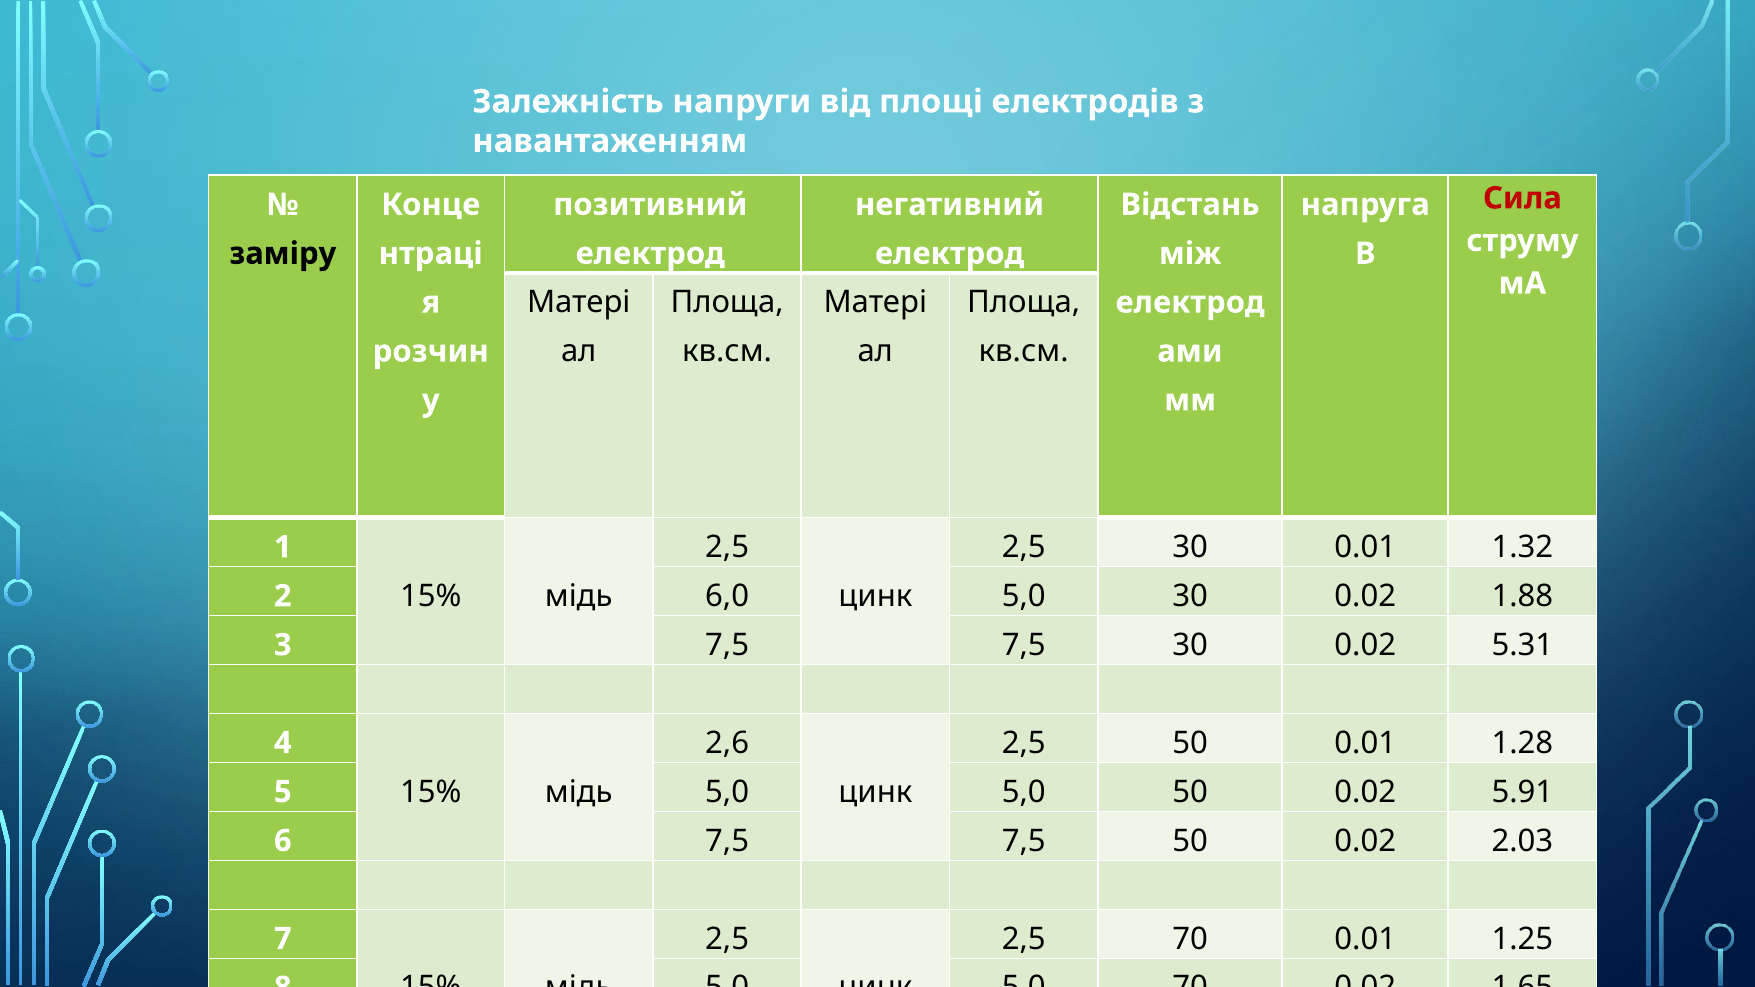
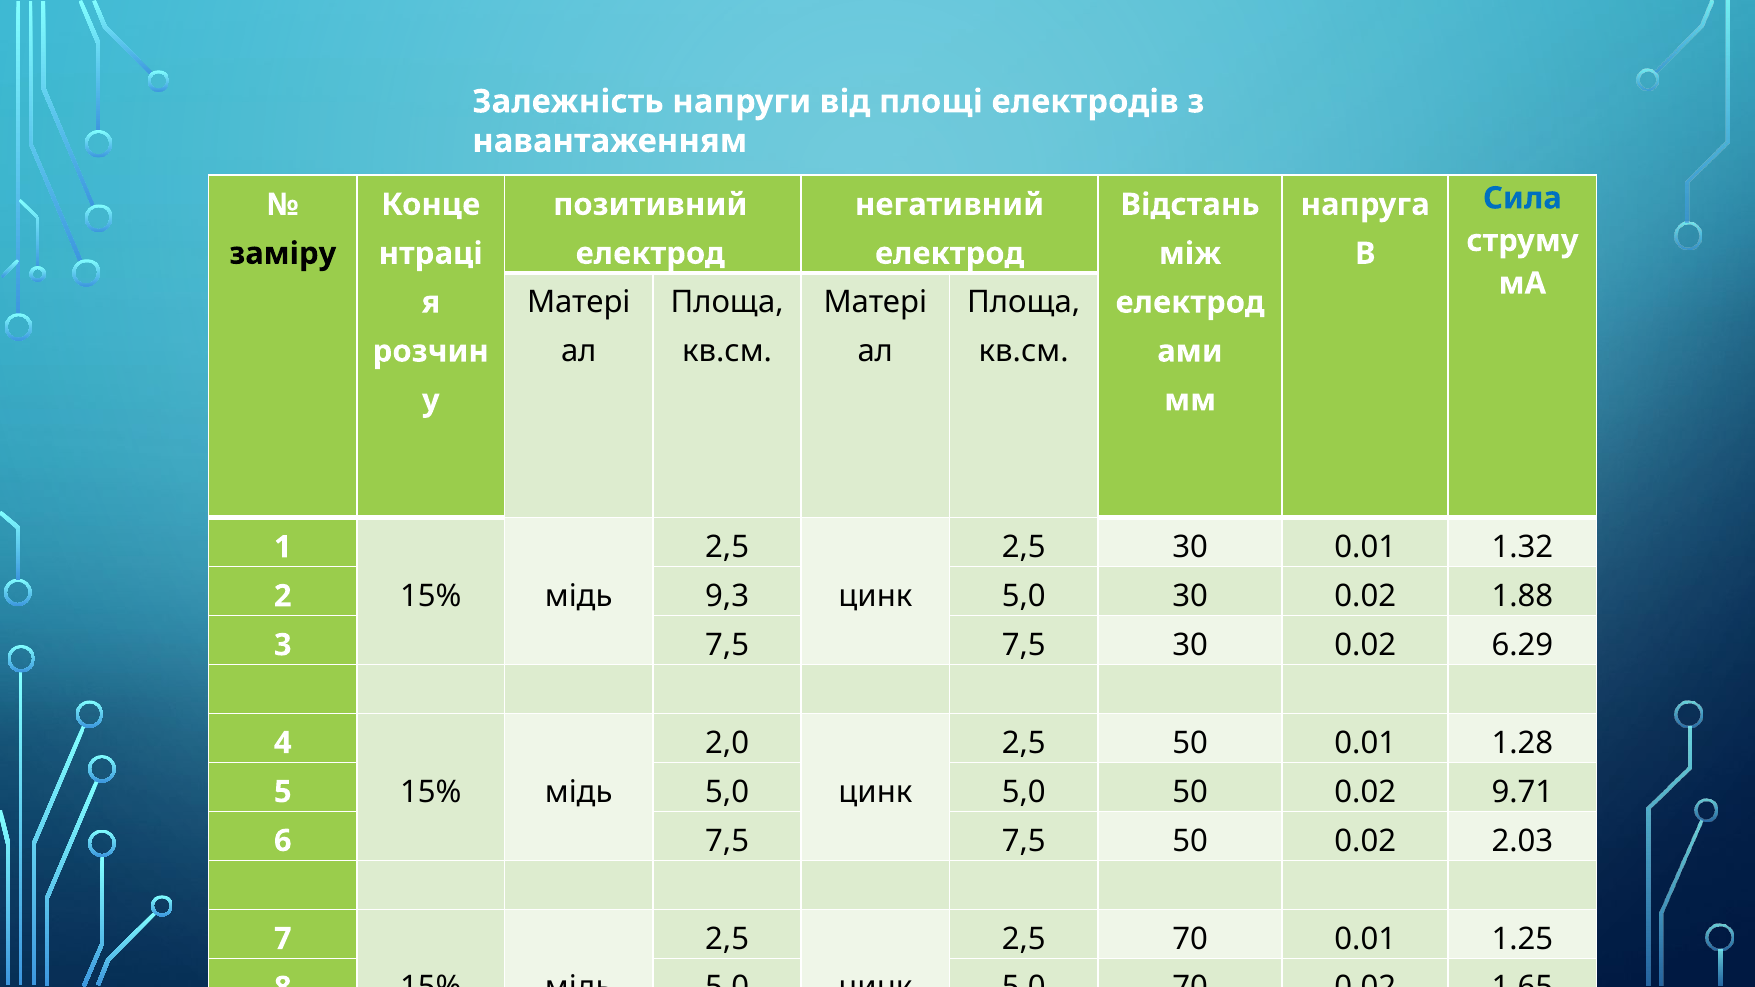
Сила colour: red -> blue (1522, 198)
6,0: 6,0 -> 9,3 (727, 596)
5.31: 5.31 -> 6.29 (1522, 645)
2,6: 2,6 -> 2,0 (727, 743)
5.91: 5.91 -> 9.71 (1522, 792)
